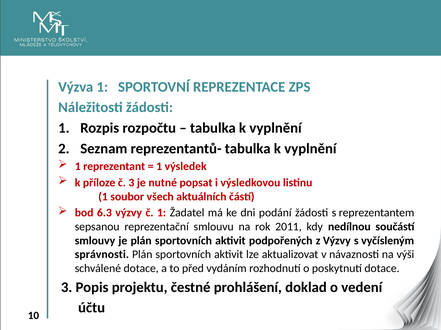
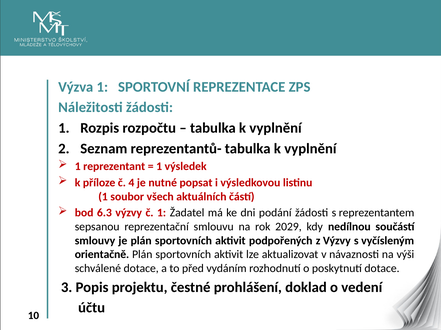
č 3: 3 -> 4 (131, 183)
2011: 2011 -> 2029 (288, 227)
správnosti: správnosti -> orientačně (102, 255)
